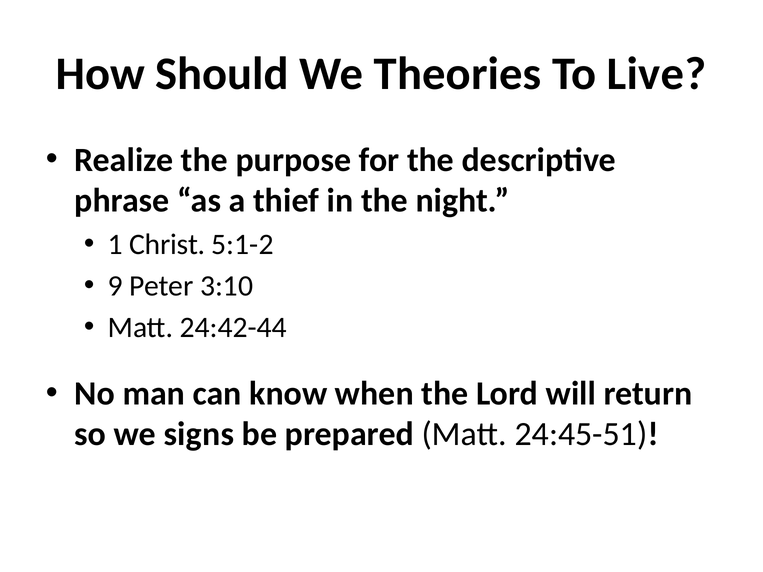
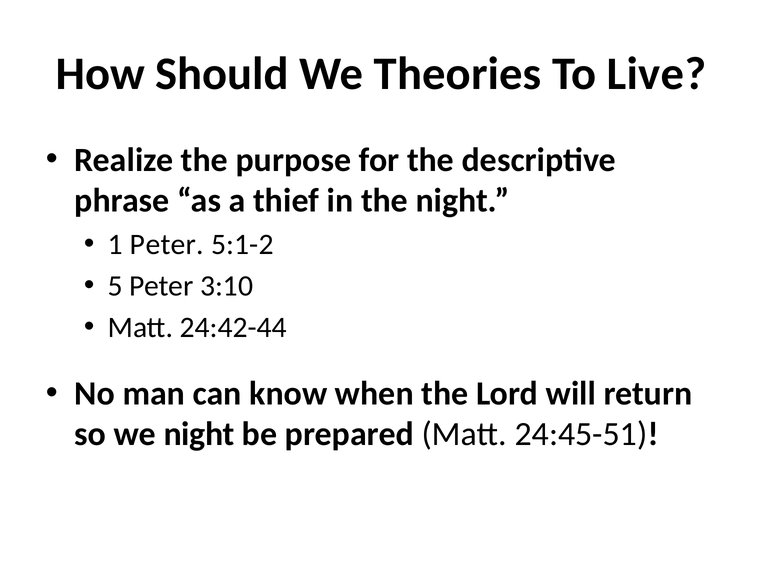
1 Christ: Christ -> Peter (167, 245)
9: 9 -> 5 (115, 286)
we signs: signs -> night (199, 434)
